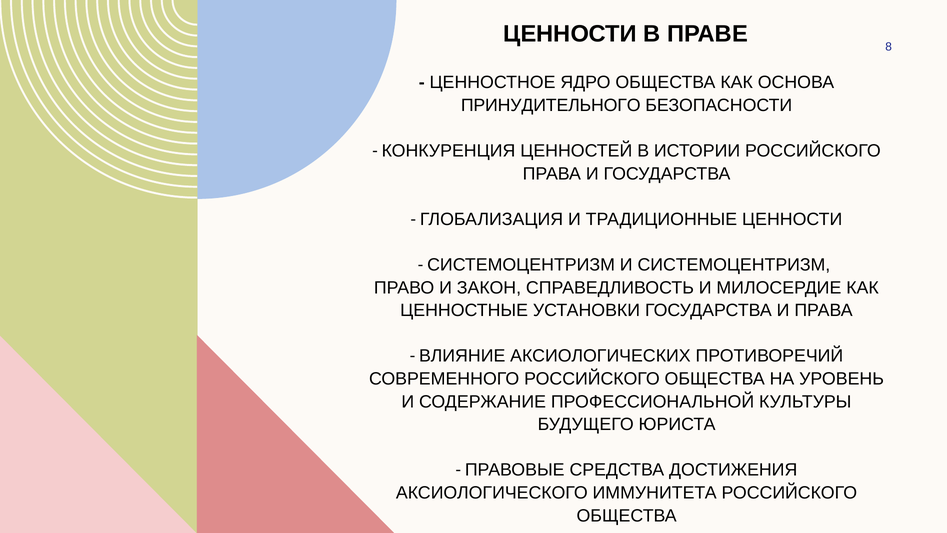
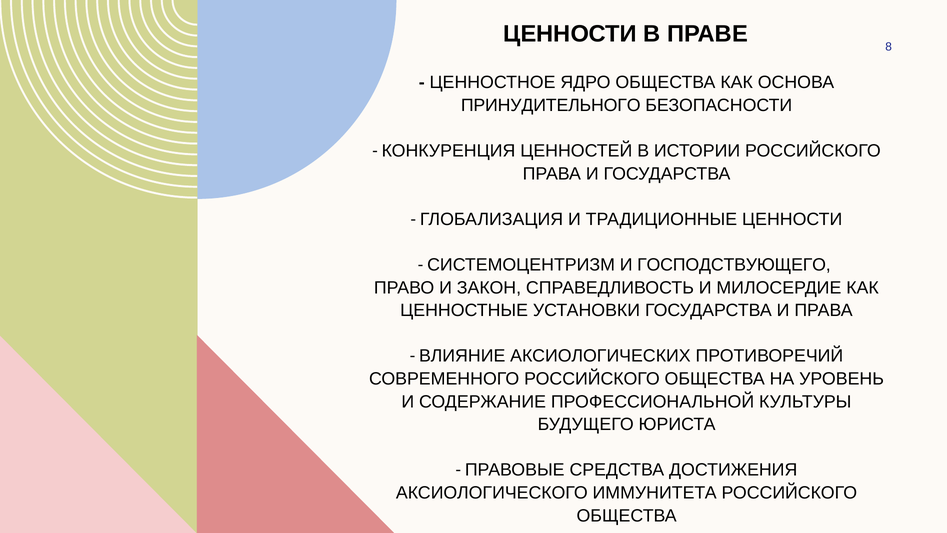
И СИСТЕМОЦЕНТРИЗМ: СИСТЕМОЦЕНТРИЗМ -> ГОСПОДСТВУЮЩЕГО (734, 265)
